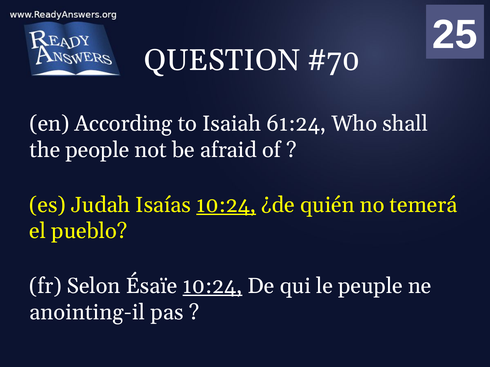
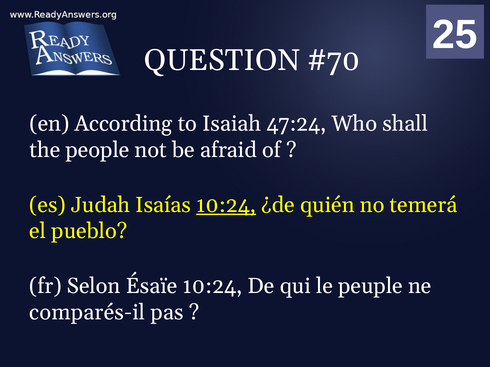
61:24: 61:24 -> 47:24 (296, 124)
10:24 underline: present -> none (212, 287)
anointing-il: anointing-il -> comparés-il (87, 313)
